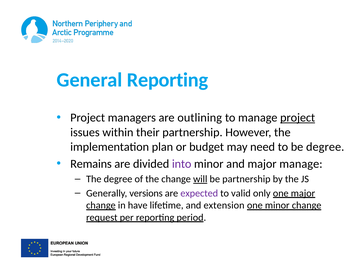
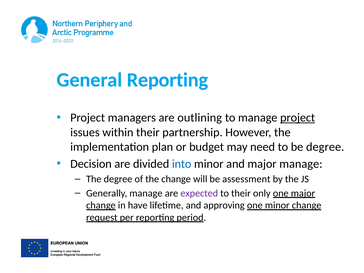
Remains: Remains -> Decision (91, 164)
into colour: purple -> blue (182, 164)
will underline: present -> none (200, 179)
be partnership: partnership -> assessment (246, 179)
Generally versions: versions -> manage (146, 193)
to valid: valid -> their (241, 193)
extension: extension -> approving (224, 205)
